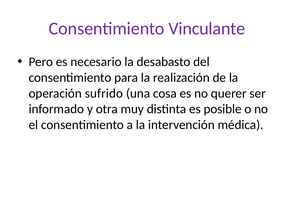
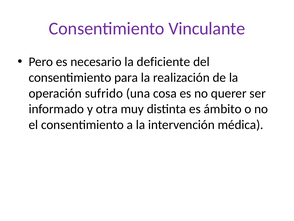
desabasto: desabasto -> deficiente (164, 62)
posible: posible -> ámbito (223, 109)
